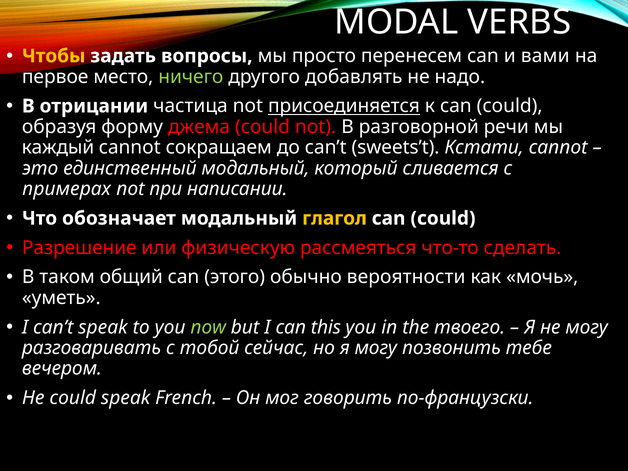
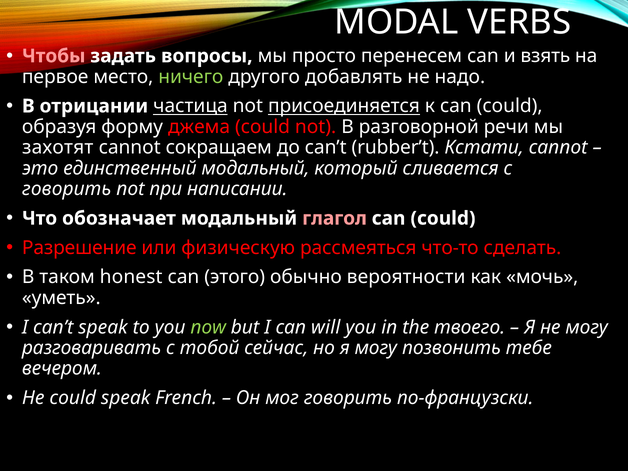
Чтобы colour: yellow -> pink (54, 56)
вами: вами -> взять (545, 56)
частица underline: none -> present (191, 106)
каждый: каждый -> захотят (58, 148)
sweets’t: sweets’t -> rubber’t (395, 148)
примерах: примерах -> говорить (67, 189)
глагол colour: yellow -> pink (335, 218)
общий: общий -> honest (131, 277)
this: this -> will (326, 327)
